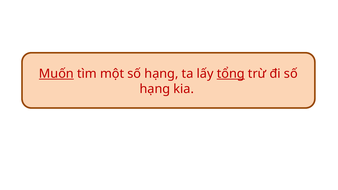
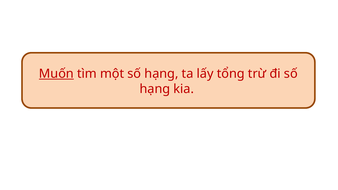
tổng underline: present -> none (231, 74)
